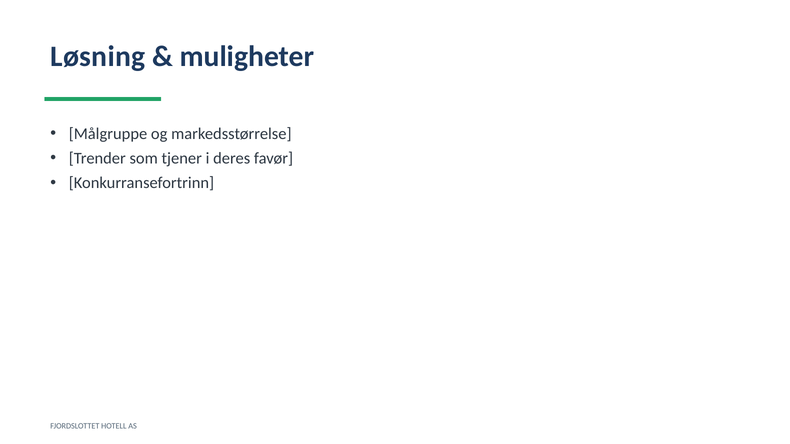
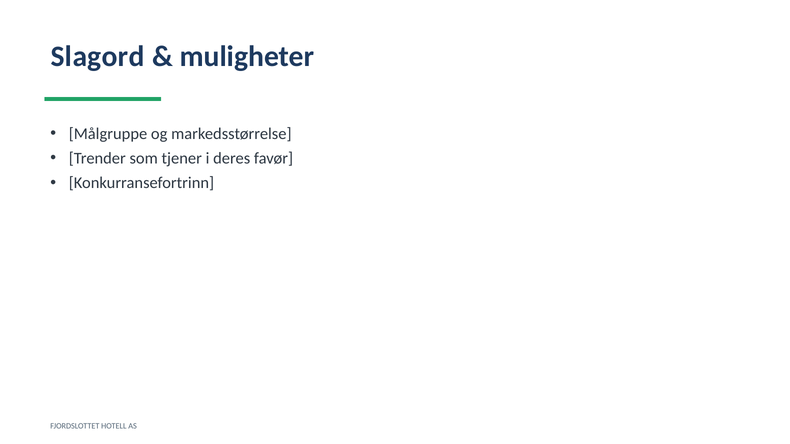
Løsning: Løsning -> Slagord (98, 56)
